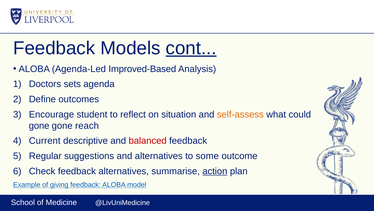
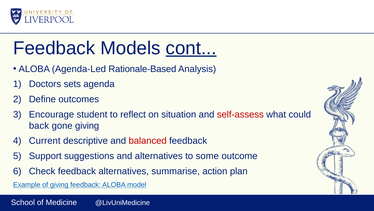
Improved-Based: Improved-Based -> Rationale-Based (142, 69)
self-assess colour: orange -> red (240, 114)
gone: gone -> back (39, 125)
gone reach: reach -> giving (87, 125)
Regular: Regular -> Support (45, 156)
action underline: present -> none (215, 171)
